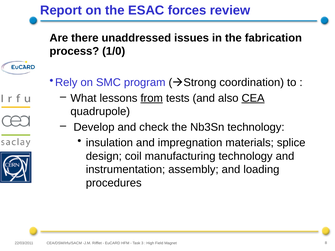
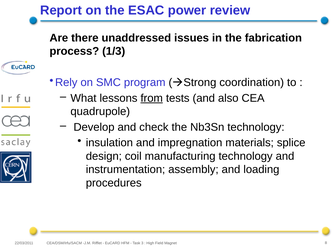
forces: forces -> power (187, 10)
1/0: 1/0 -> 1/3 (114, 51)
CEA underline: present -> none (253, 98)
